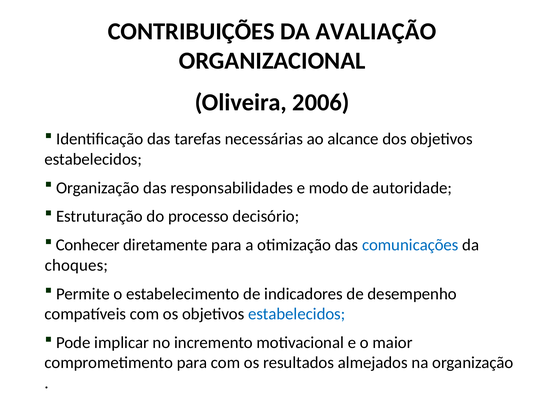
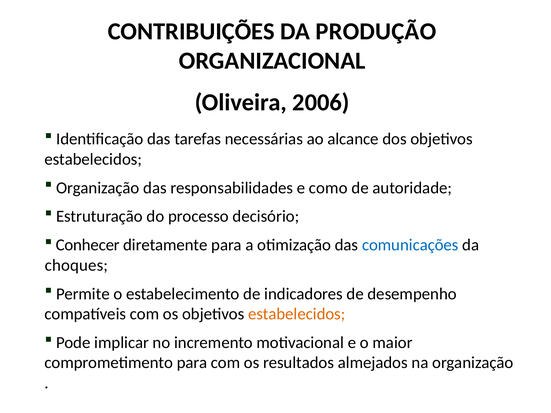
AVALIAÇÃO: AVALIAÇÃO -> PRODUÇÃO (376, 32)
modo: modo -> como (328, 188)
estabelecidos colour: blue -> orange (297, 314)
